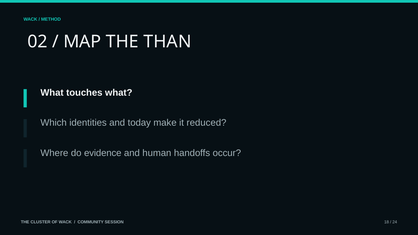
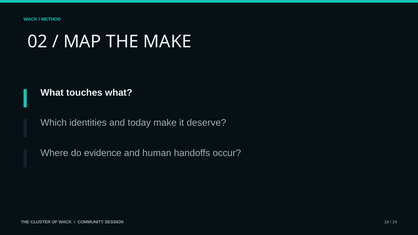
THE THAN: THAN -> MAKE (167, 42)
reduced: reduced -> deserve (206, 123)
